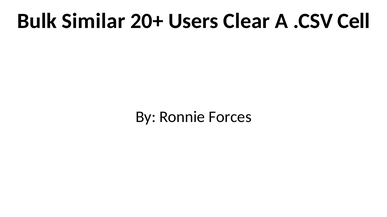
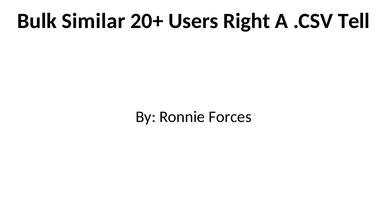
Clear: Clear -> Right (247, 21)
Cell: Cell -> Tell (354, 21)
